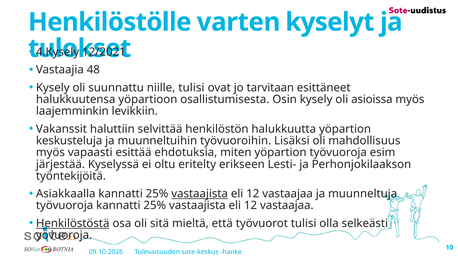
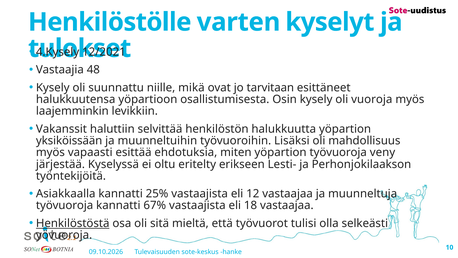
niille tulisi: tulisi -> mikä (191, 88)
asioissa: asioissa -> vuoroja (372, 99)
keskusteluja: keskusteluja -> yksiköissään (69, 141)
esim: esim -> veny (383, 152)
vastaajista underline: present -> none (200, 194)
työvuoroja kannatti 25%: 25% -> 67% (155, 205)
12: 12 -> 18 (251, 205)
